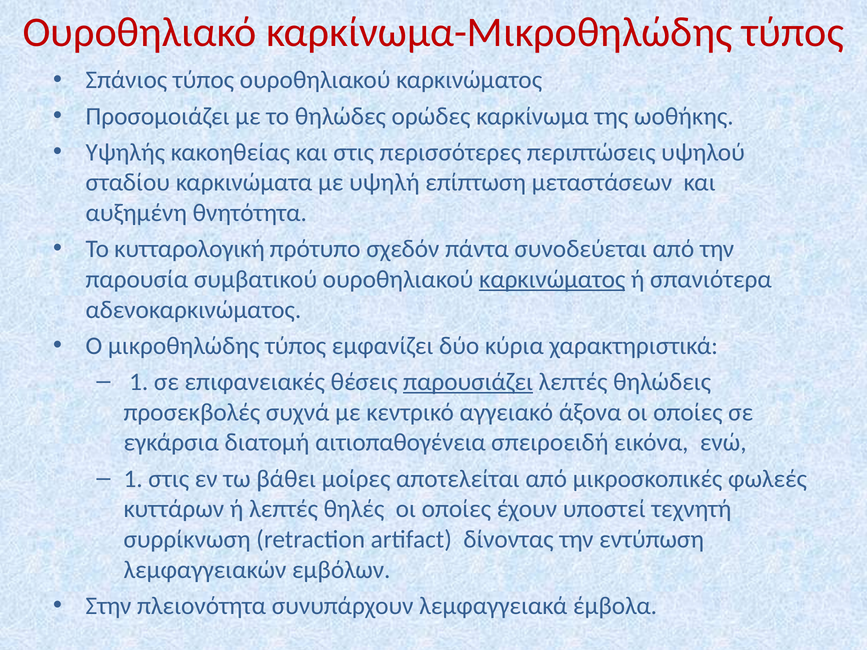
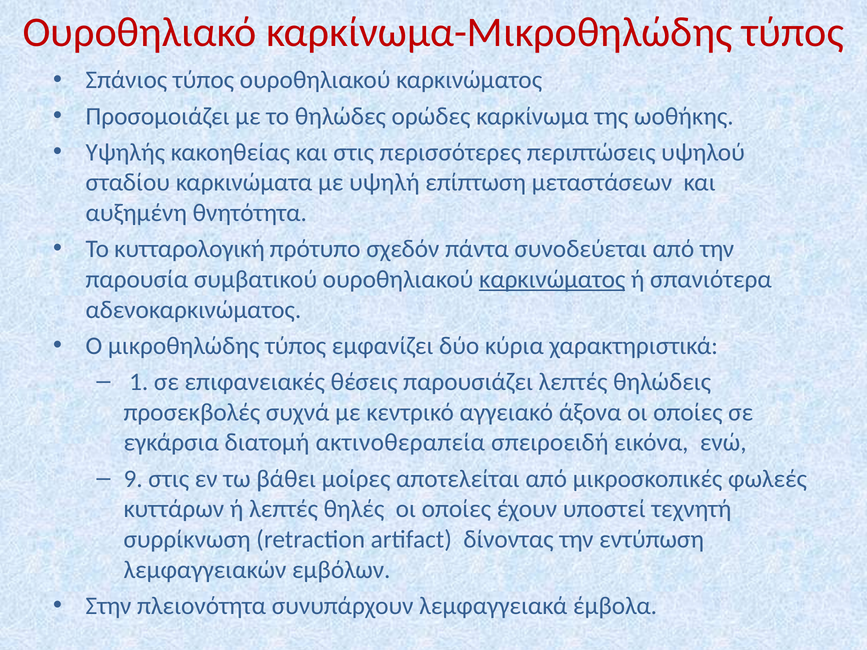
παρουσιάζει underline: present -> none (468, 382)
αιτιοπαθογένεια: αιτιοπαθογένεια -> ακτινοθεραπεία (400, 443)
1: 1 -> 9 (133, 479)
